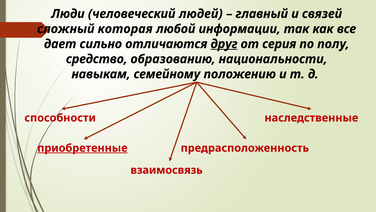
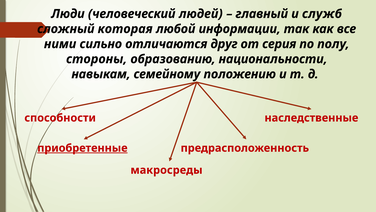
связей: связей -> служб (322, 14)
дает: дает -> ними (60, 44)
друг underline: present -> none (224, 44)
средство: средство -> стороны (97, 59)
взаимосвязь: взаимосвязь -> макросреды (167, 170)
